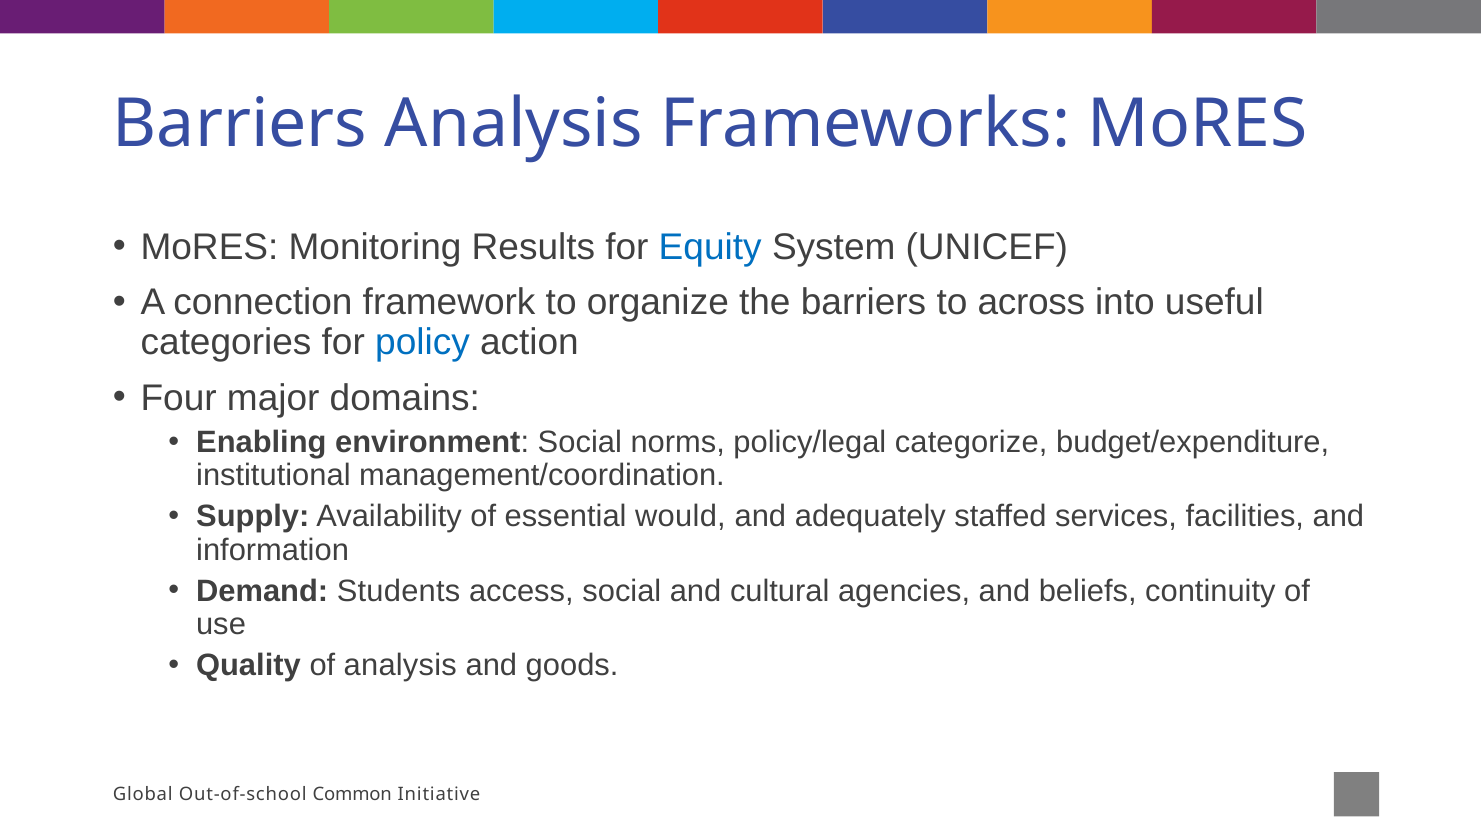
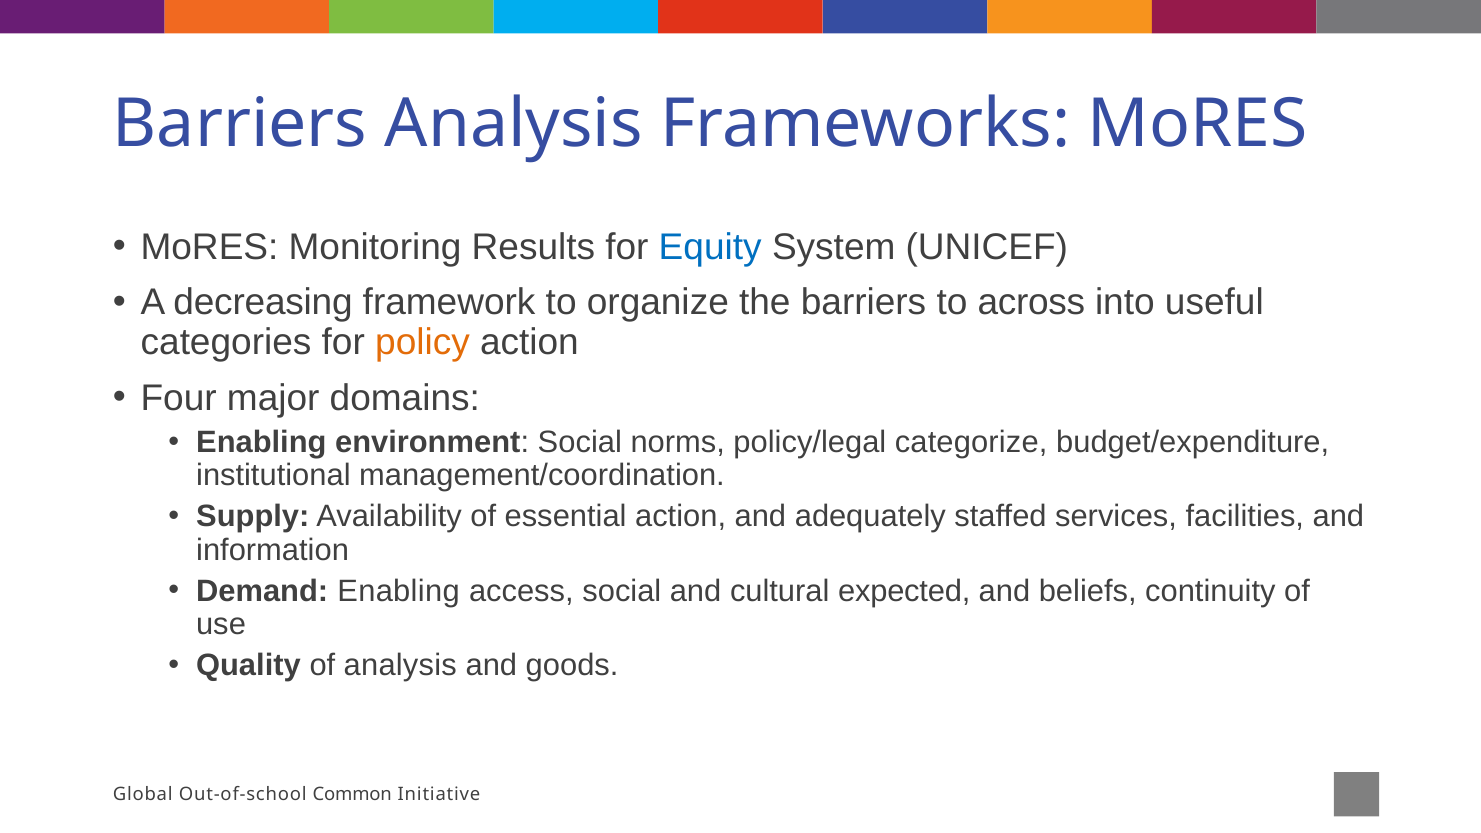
connection: connection -> decreasing (263, 303)
policy colour: blue -> orange (422, 342)
essential would: would -> action (681, 517)
Demand Students: Students -> Enabling (399, 591)
agencies: agencies -> expected (904, 591)
